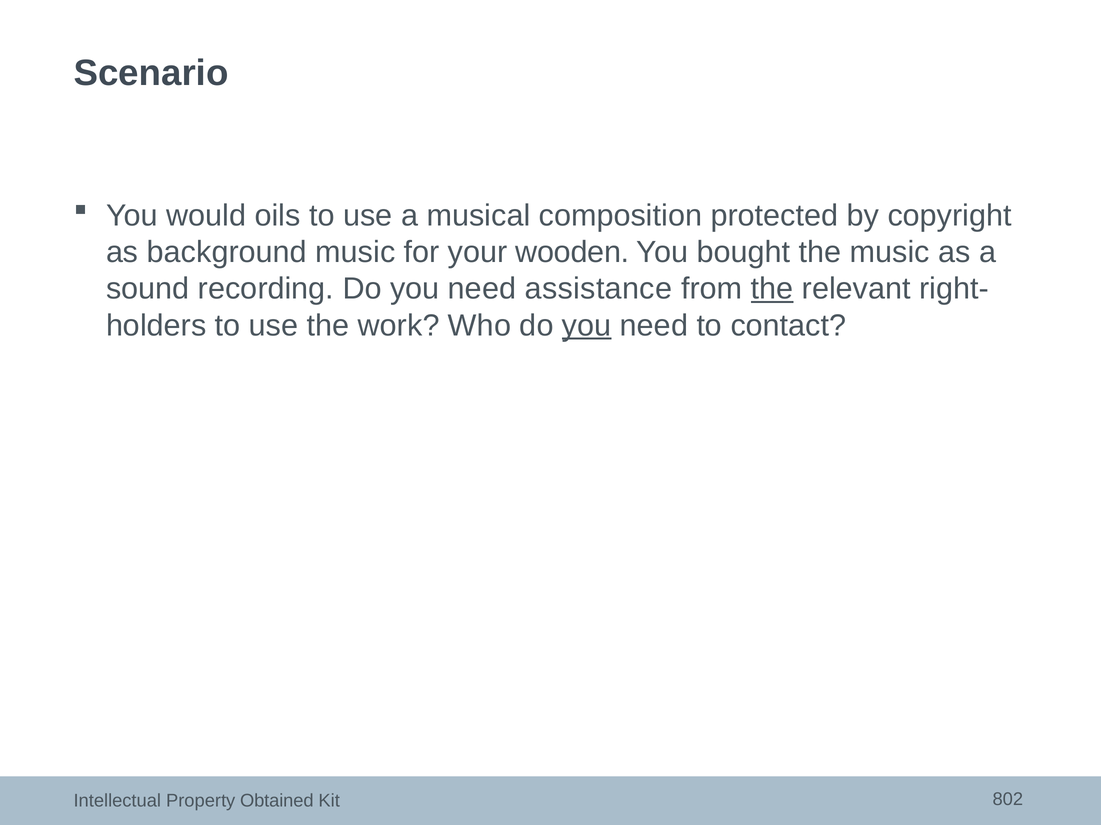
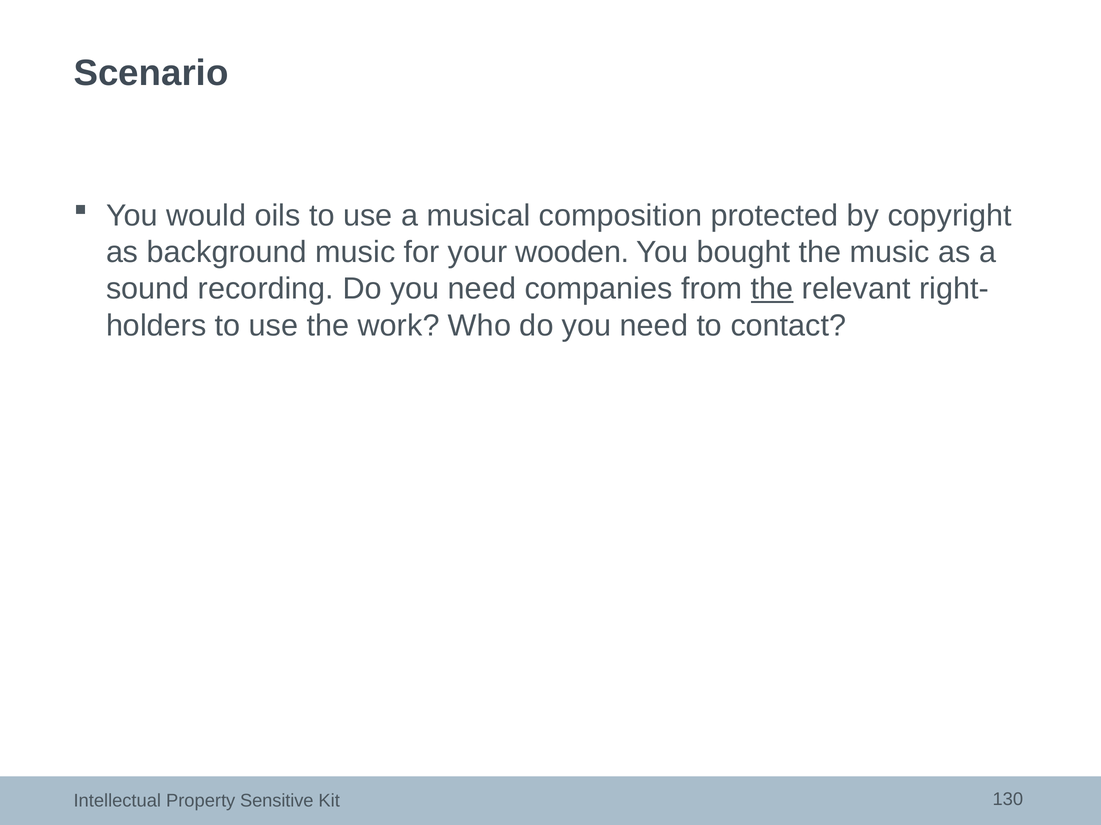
assistance: assistance -> companies (599, 289)
you underline: present -> none (587, 326)
Obtained: Obtained -> Sensitive (277, 801)
802: 802 -> 130 (1008, 800)
